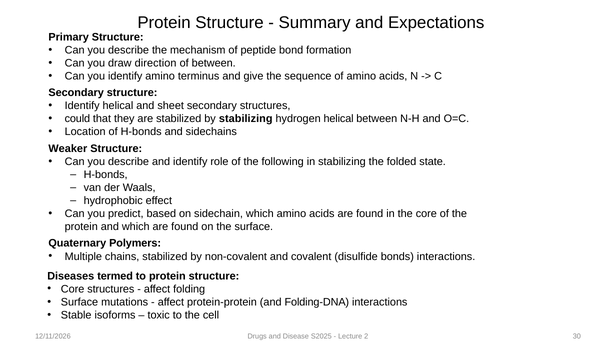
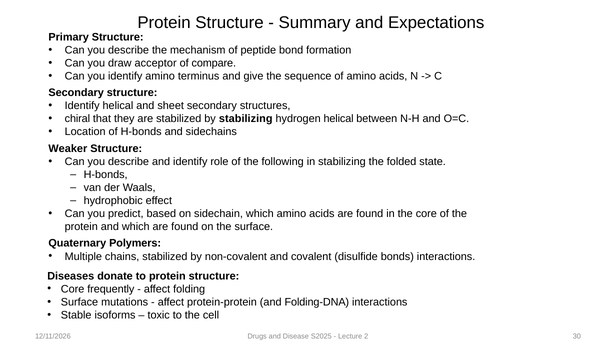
direction: direction -> acceptor (156, 63)
of between: between -> compare (214, 63)
could: could -> chiral (77, 119)
termed: termed -> donate (115, 275)
Core structures: structures -> frequently (111, 288)
